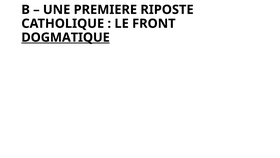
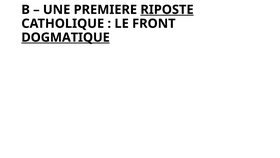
RIPOSTE underline: none -> present (167, 10)
